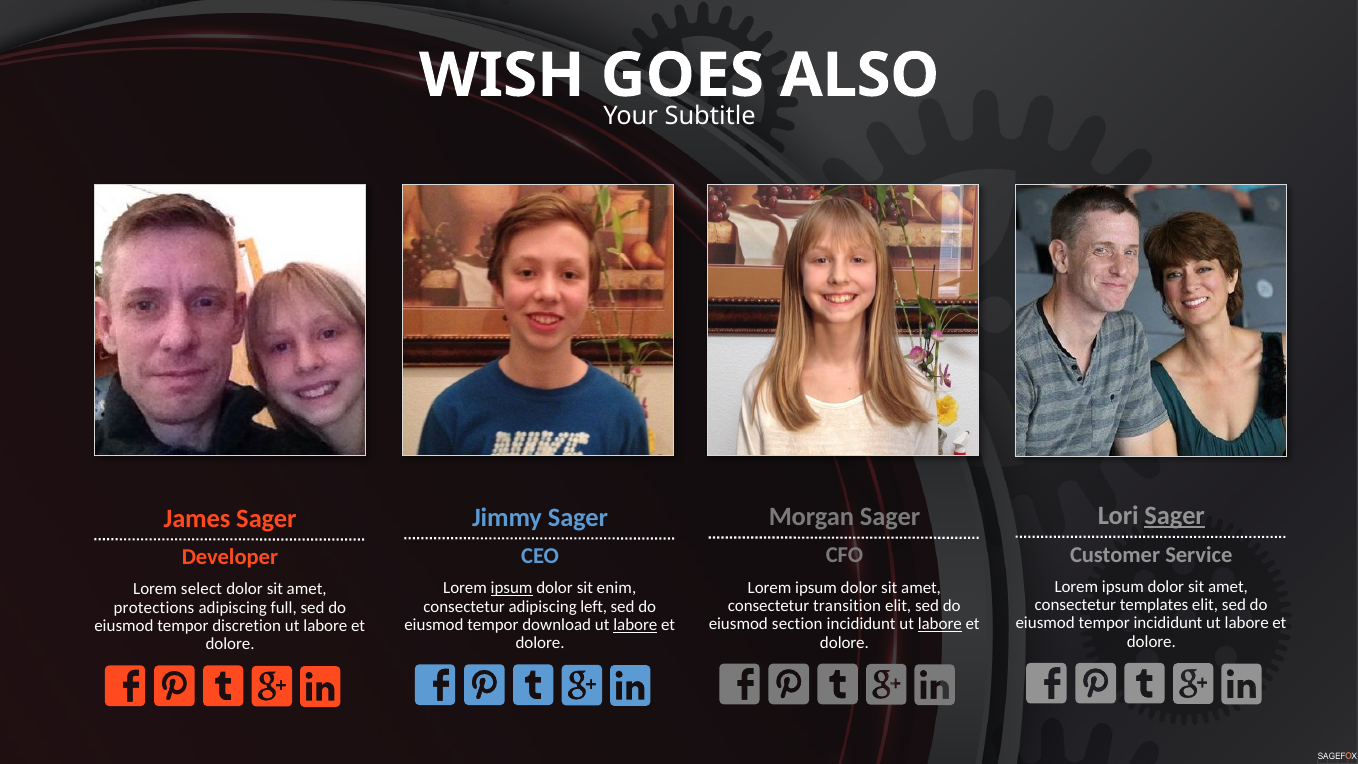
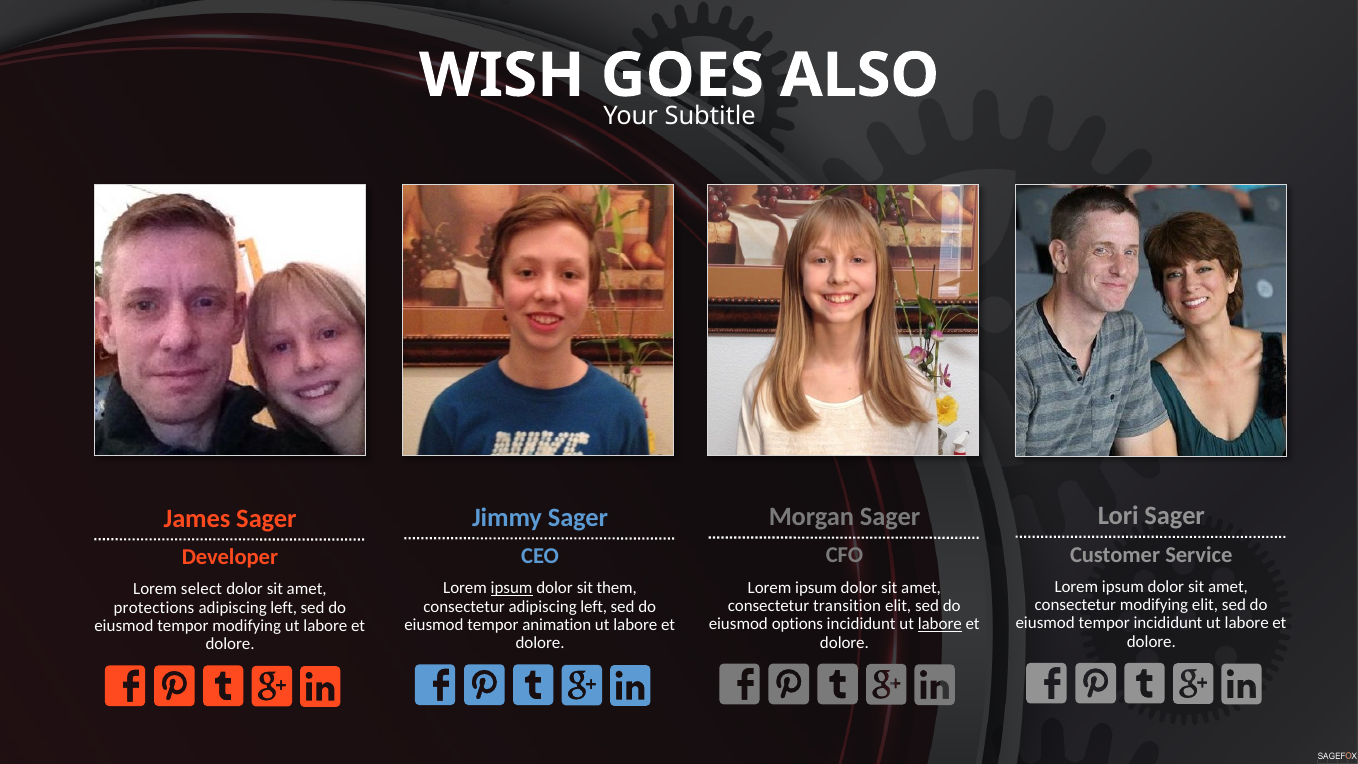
Sager underline: present -> none (1175, 516)
enim: enim -> them (617, 588)
consectetur templates: templates -> modifying (1154, 605)
full: full -> left (284, 608)
section: section -> options (797, 624)
download: download -> animation (557, 625)
labore underline: present -> none (635, 625)
tempor discretion: discretion -> modifying (247, 626)
